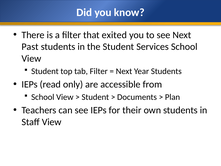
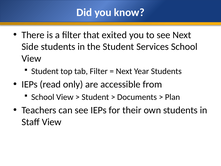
Past: Past -> Side (30, 47)
